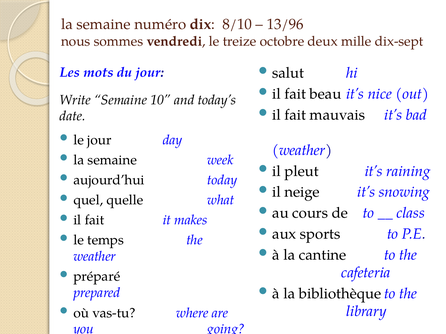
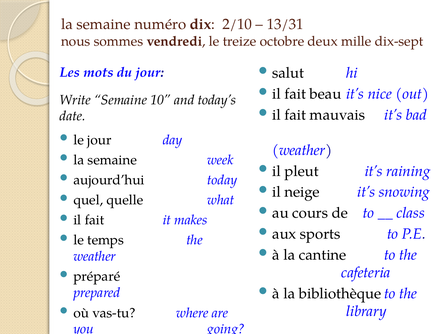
8/10: 8/10 -> 2/10 (237, 24)
13/96: 13/96 -> 13/31 (285, 24)
